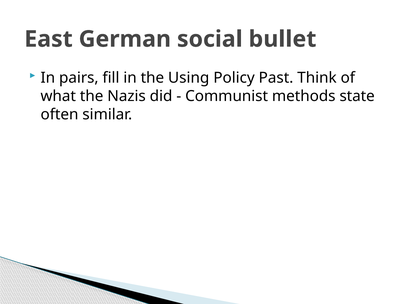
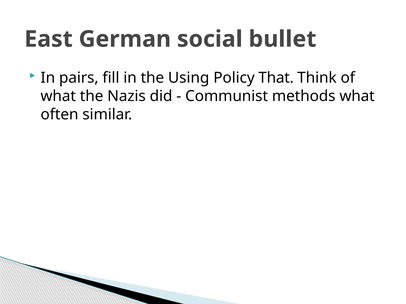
Past: Past -> That (276, 78)
methods state: state -> what (357, 96)
